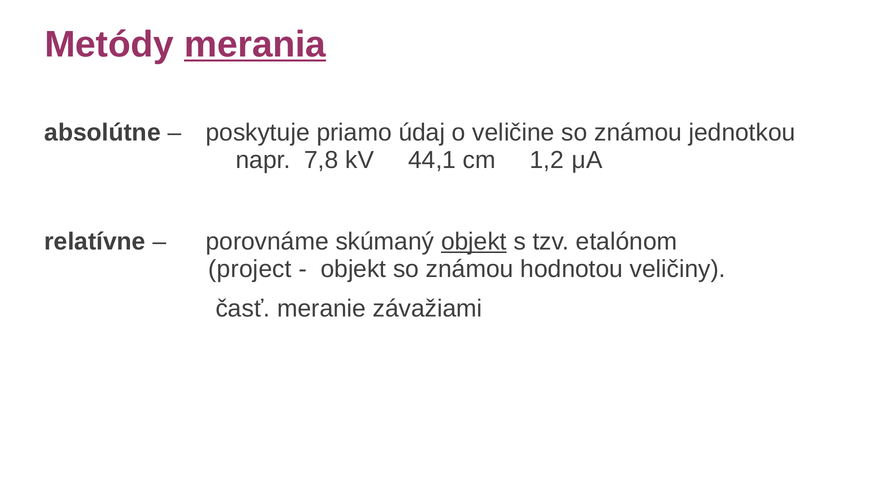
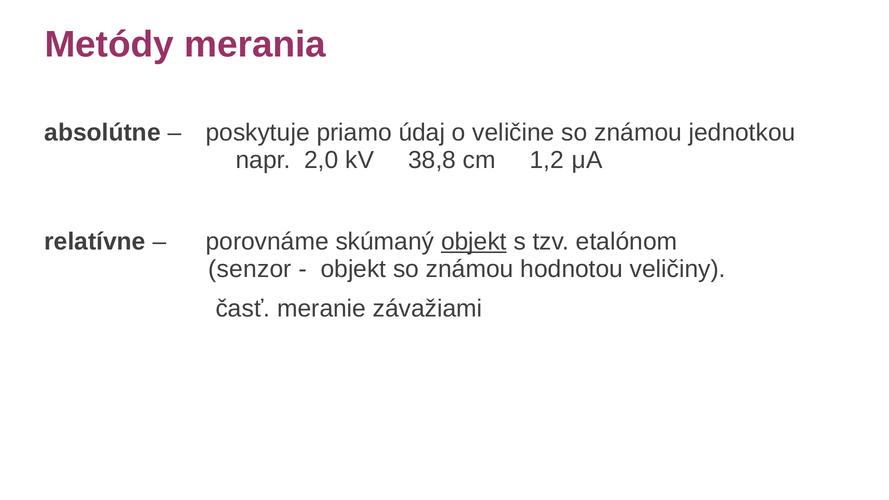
merania underline: present -> none (255, 45)
7,8: 7,8 -> 2,0 (321, 160)
44,1: 44,1 -> 38,8 (432, 160)
project: project -> senzor (250, 269)
